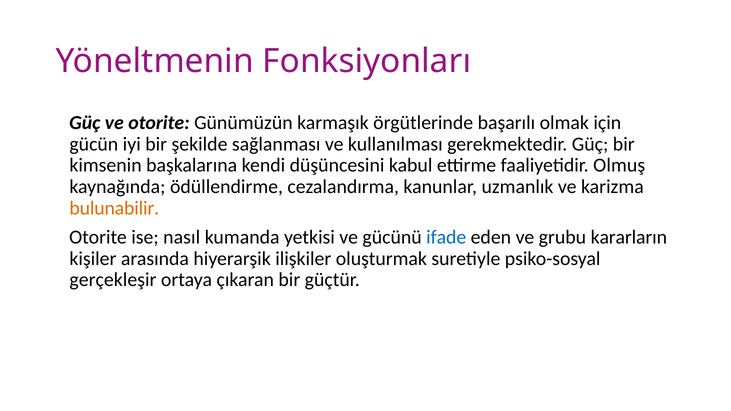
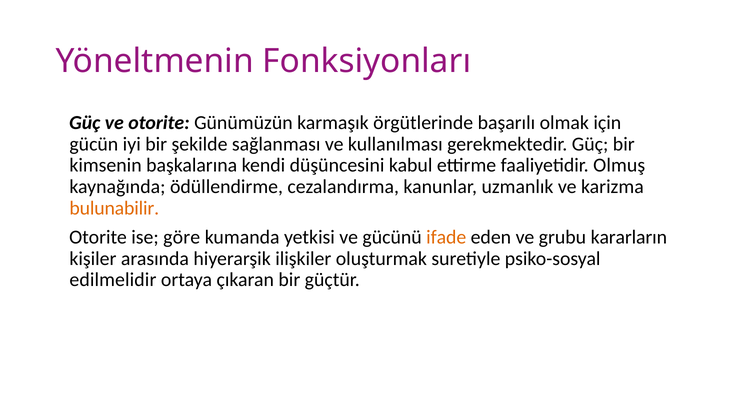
nasıl: nasıl -> göre (182, 237)
ifade colour: blue -> orange (446, 237)
gerçekleşir: gerçekleşir -> edilmelidir (113, 280)
